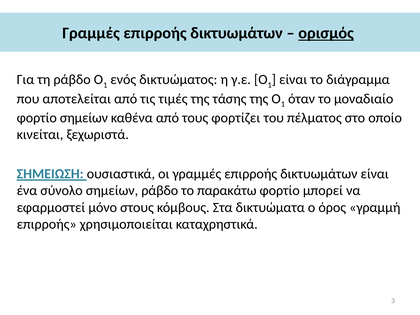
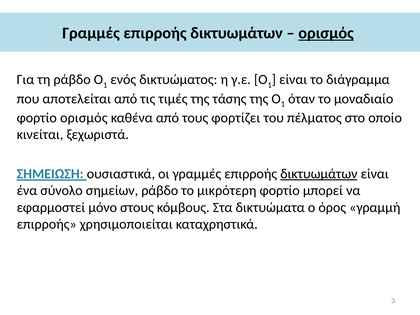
φορτίο σημείων: σημείων -> ορισμός (84, 118)
δικτυωμάτων underline: none -> present (319, 174)
παρακάτω: παρακάτω -> μικρότερη (227, 191)
